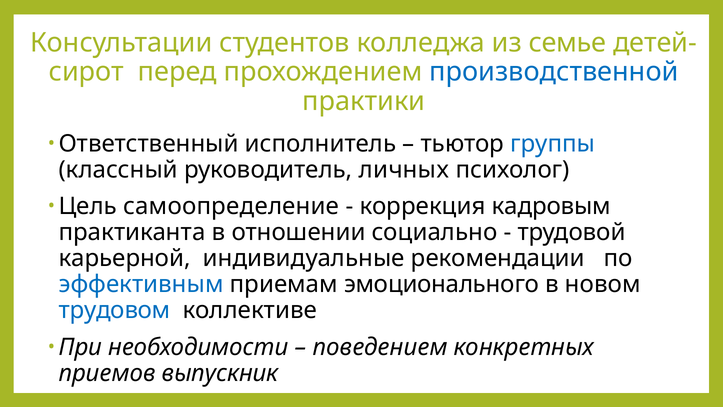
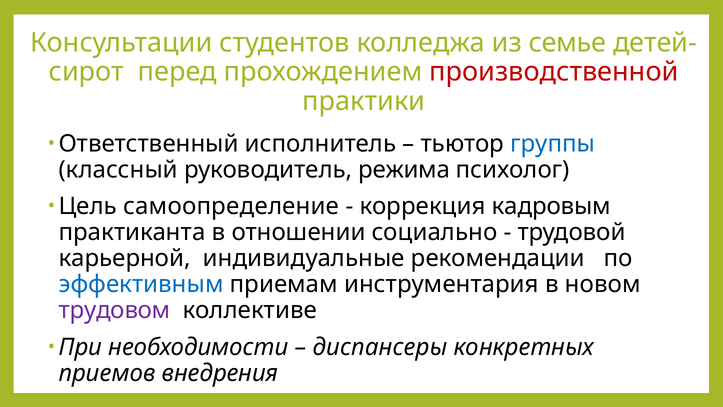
производственной colour: blue -> red (554, 72)
личных: личных -> режима (404, 170)
эмоционального: эмоционального -> инструментария (441, 284)
трудовом colour: blue -> purple (115, 310)
поведением: поведением -> диспансеры (380, 347)
выпускник: выпускник -> внедрения (220, 373)
